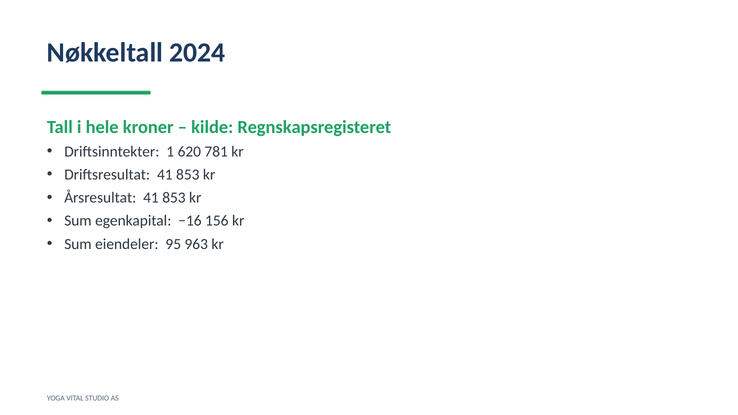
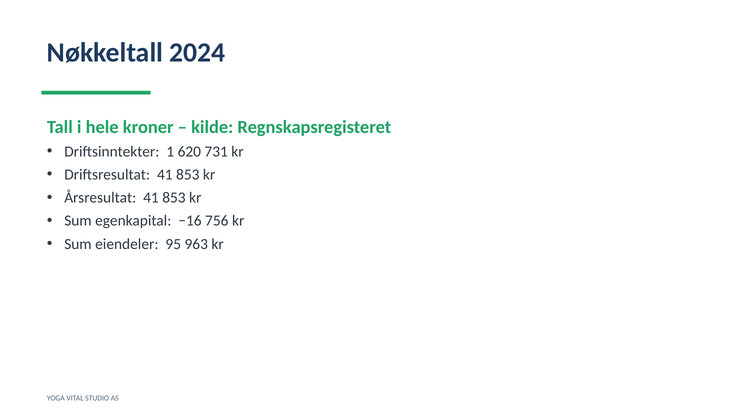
781: 781 -> 731 (216, 152)
156: 156 -> 756 (217, 221)
